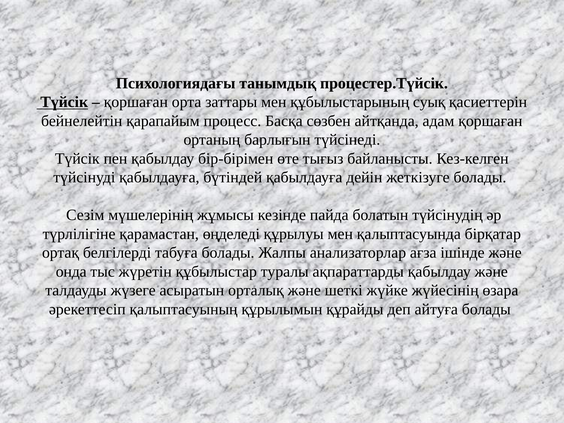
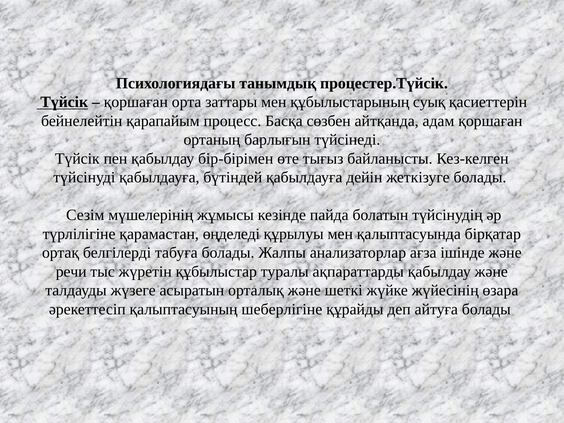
онда: онда -> речи (71, 272)
құрылымын: құрылымын -> шеберлігіне (282, 309)
